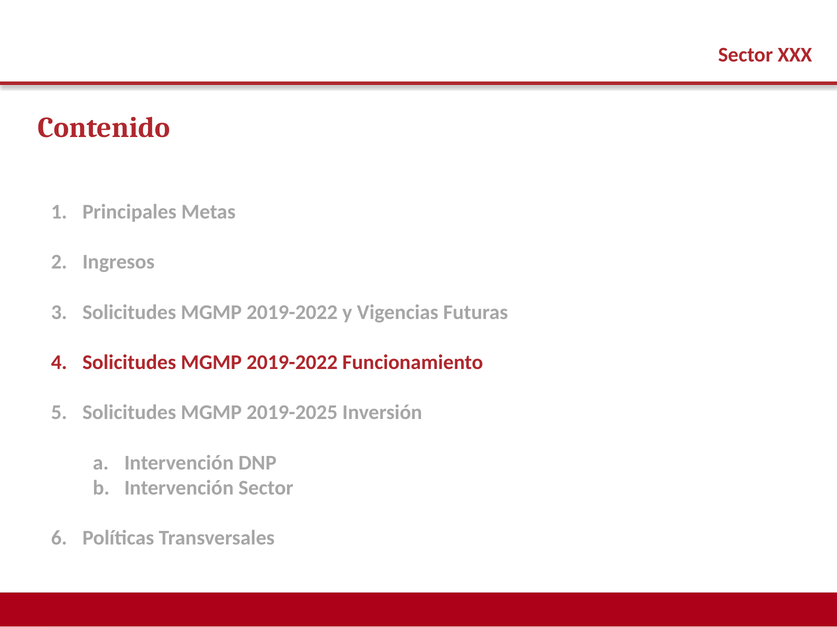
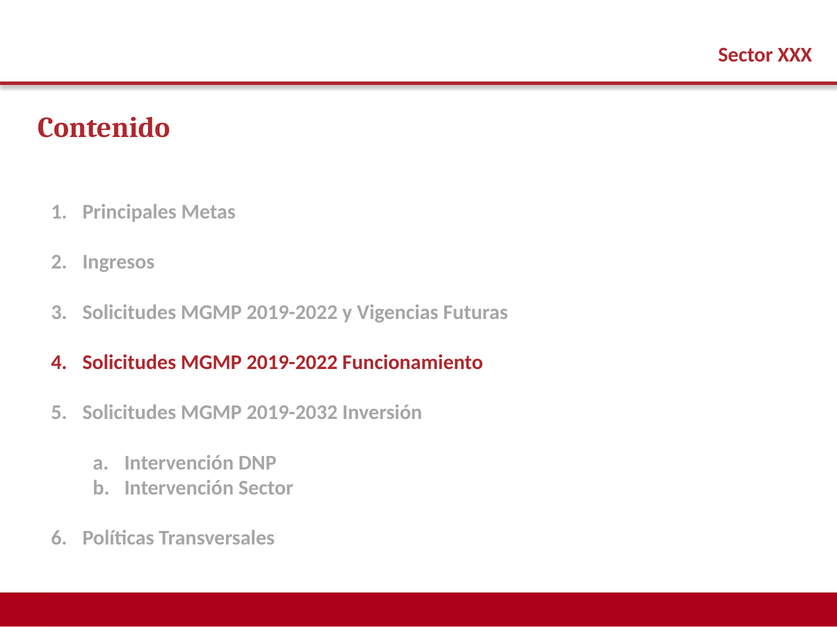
2019-2025: 2019-2025 -> 2019-2032 (292, 413)
